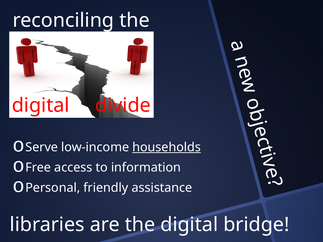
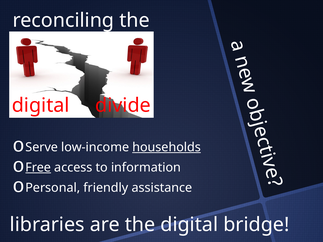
Free underline: none -> present (38, 168)
